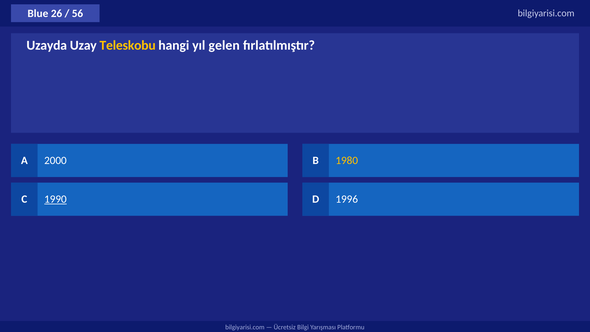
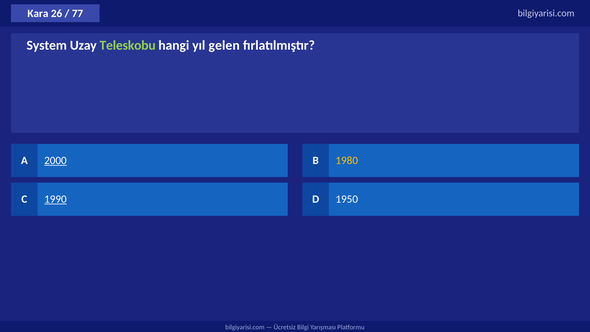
Blue: Blue -> Kara (38, 13)
56: 56 -> 77 (77, 13)
Uzayda: Uzayda -> System (47, 45)
Teleskobu colour: yellow -> light green (128, 45)
2000 underline: none -> present (55, 161)
1996: 1996 -> 1950 (347, 199)
